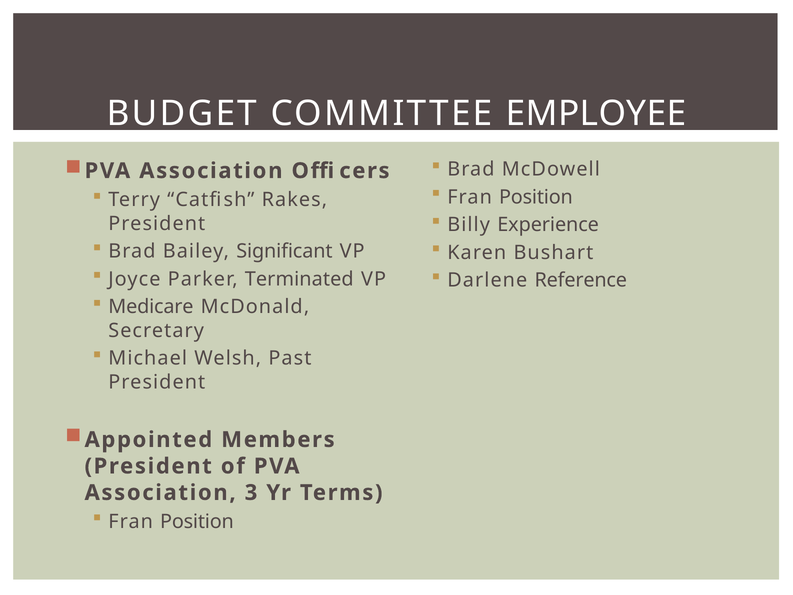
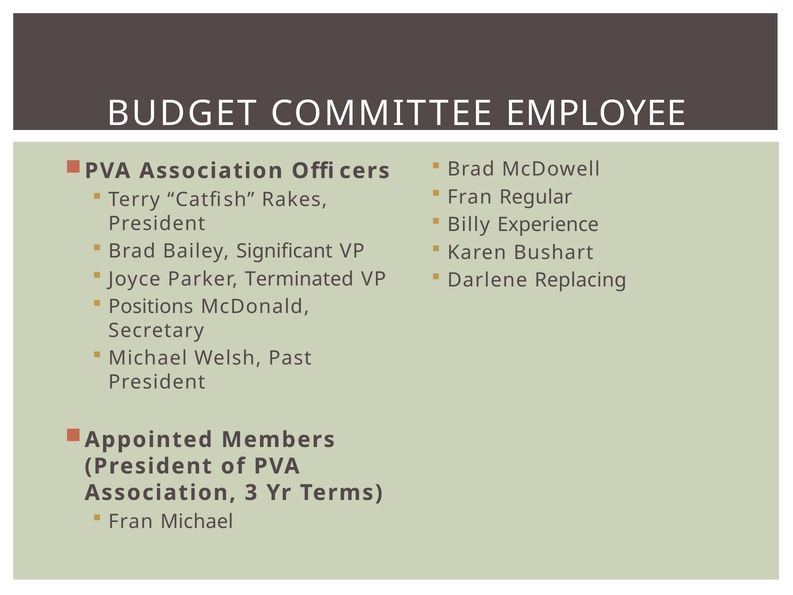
Position: Position -> Regular (536, 197)
Reference: Reference -> Replacing (581, 280)
Medicare: Medicare -> Positions (151, 307)
Position: Position -> Michael (197, 521)
